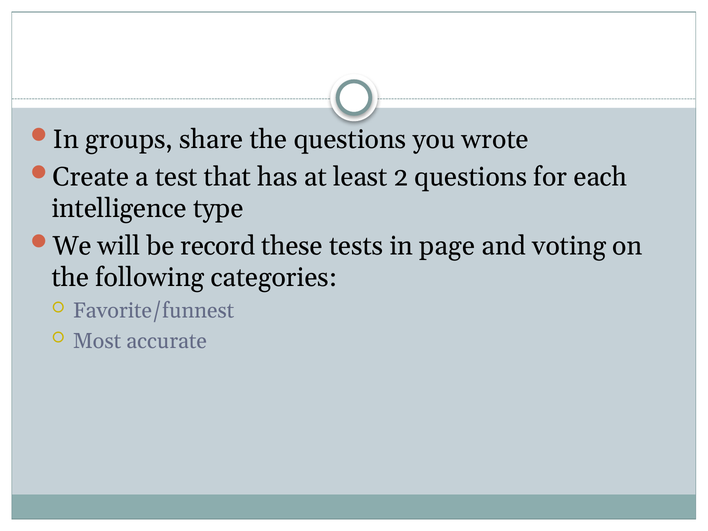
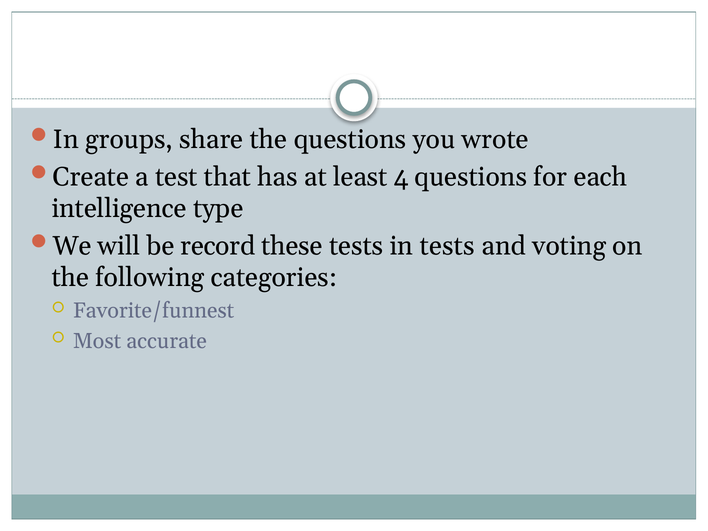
2: 2 -> 4 (401, 177)
in page: page -> tests (447, 246)
